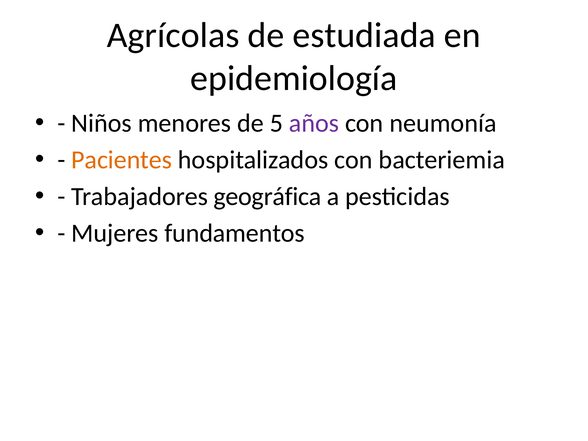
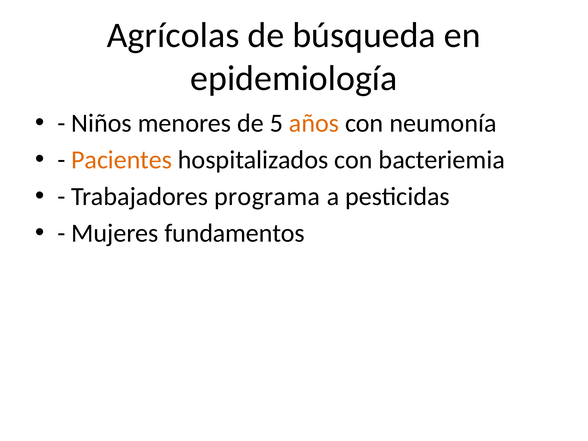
estudiada: estudiada -> búsqueda (364, 35)
años colour: purple -> orange (314, 123)
geográfica: geográfica -> programa (267, 197)
